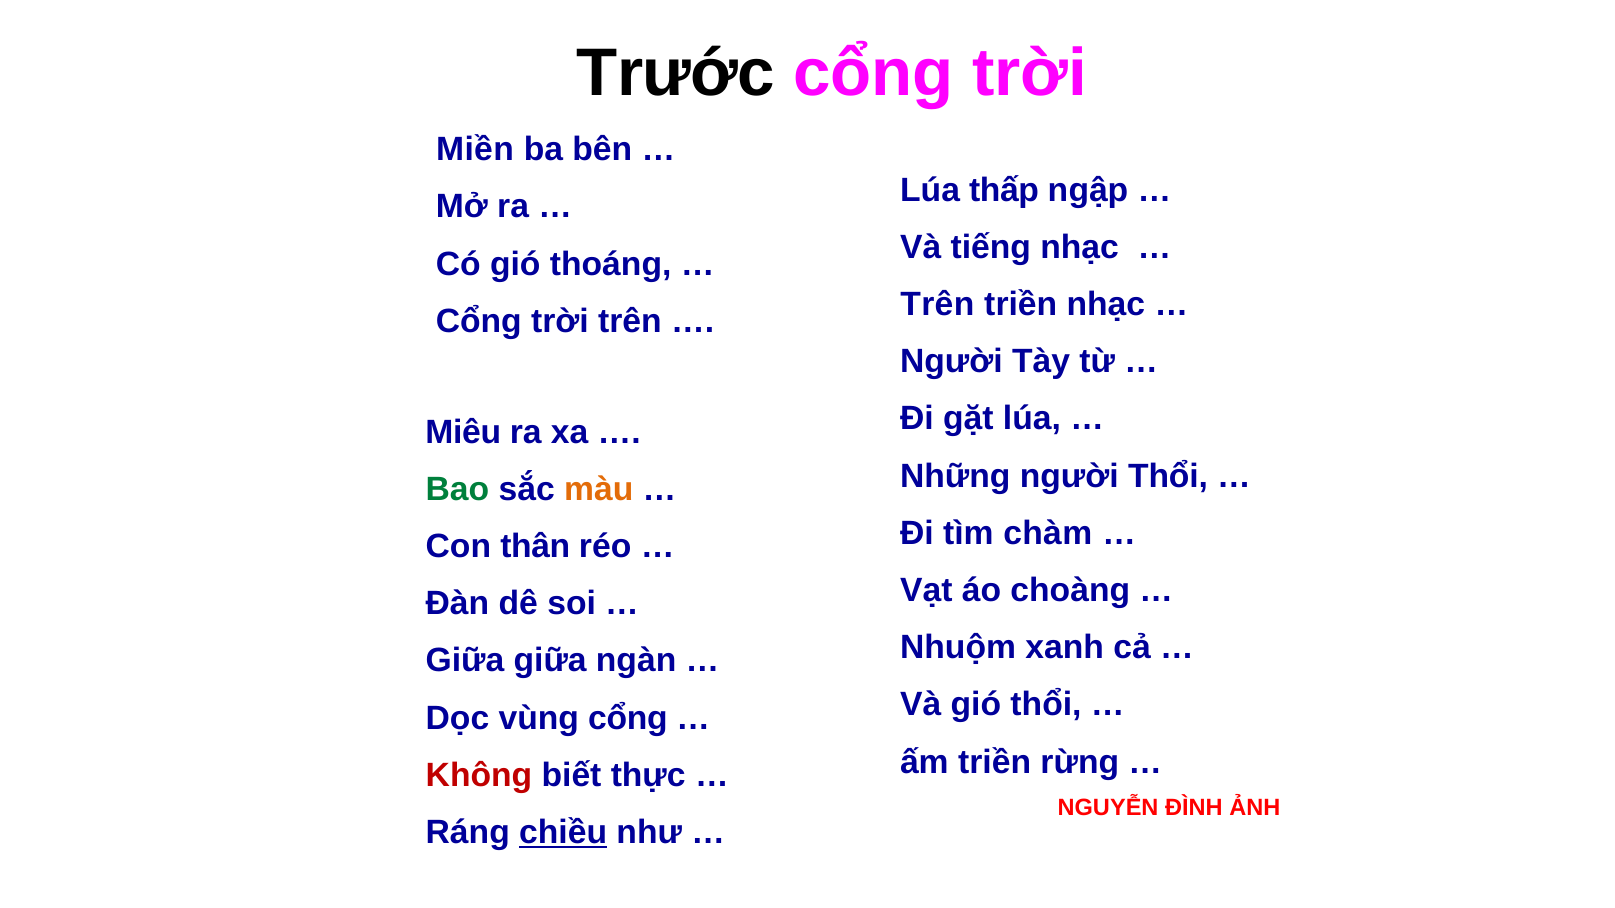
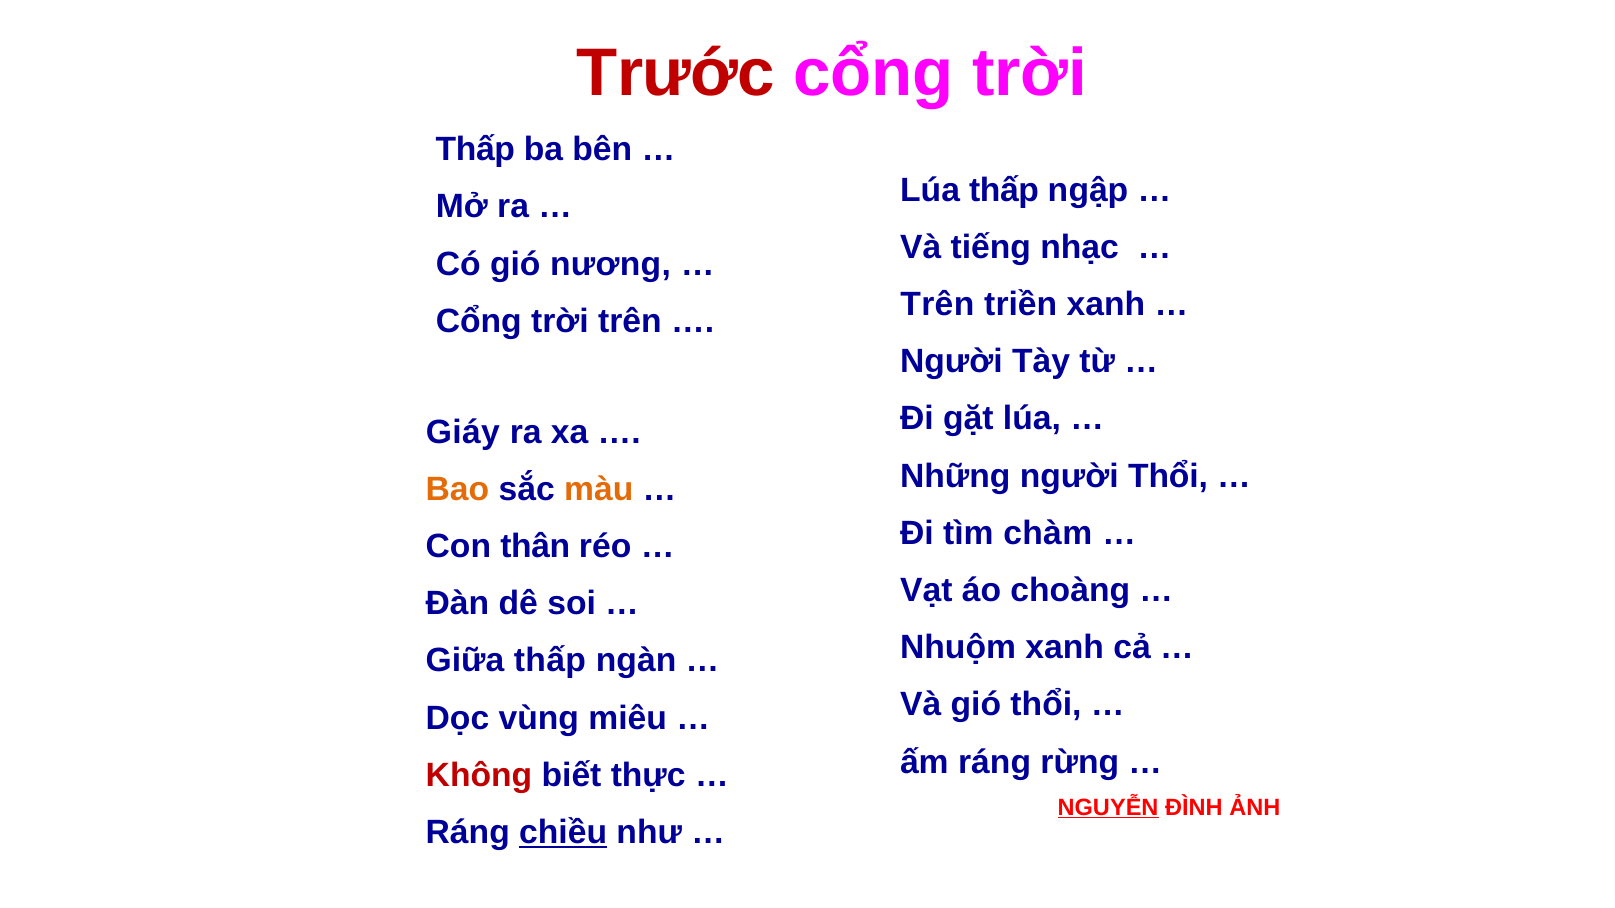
Trước colour: black -> red (676, 73)
Miền: Miền -> Thấp (475, 150)
thoáng: thoáng -> nương (610, 264)
triền nhạc: nhạc -> xanh (1106, 304)
Miêu: Miêu -> Giáy (463, 432)
Bao colour: green -> orange (457, 490)
Giữa giữa: giữa -> thấp (550, 661)
vùng cổng: cổng -> miêu (628, 718)
ấm triền: triền -> ráng (995, 762)
NGUYỄN underline: none -> present (1108, 808)
